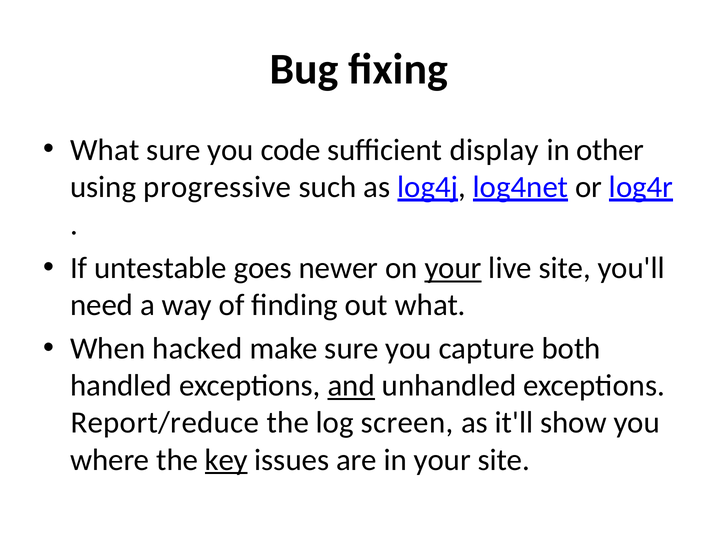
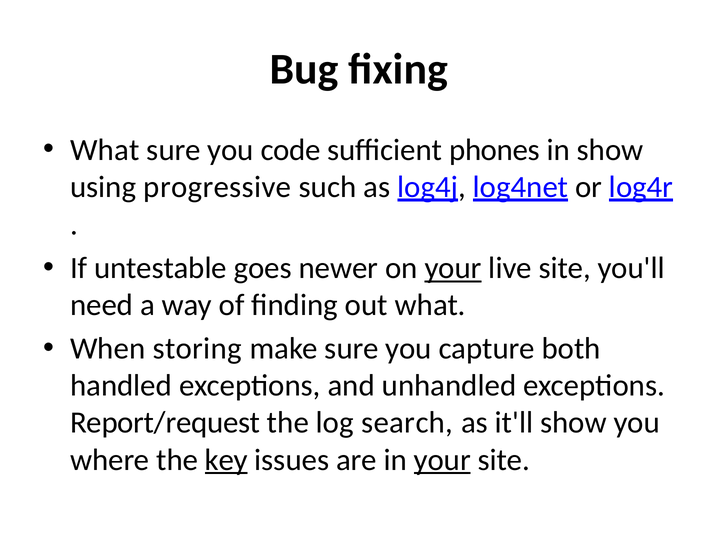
display: display -> phones (495, 150)
in other: other -> show (610, 150)
hacked: hacked -> storing (197, 349)
and underline: present -> none (351, 386)
Report/reduce: Report/reduce -> Report/request (165, 423)
screen: screen -> search (407, 423)
your underline: none -> present (442, 460)
